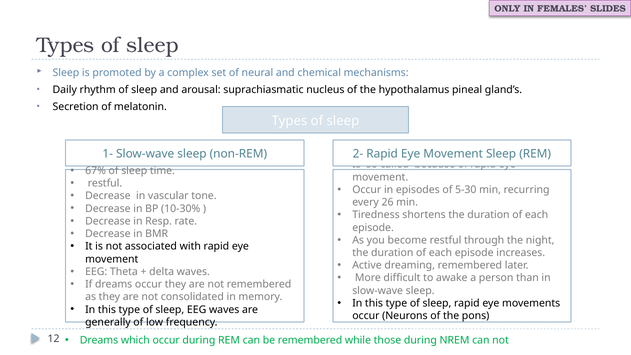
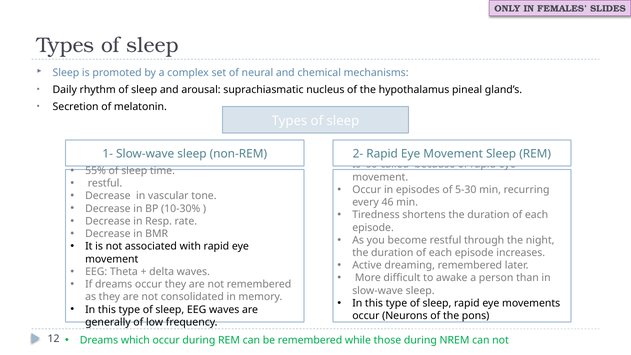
67%: 67% -> 55% (96, 171)
26: 26 -> 46 (388, 202)
